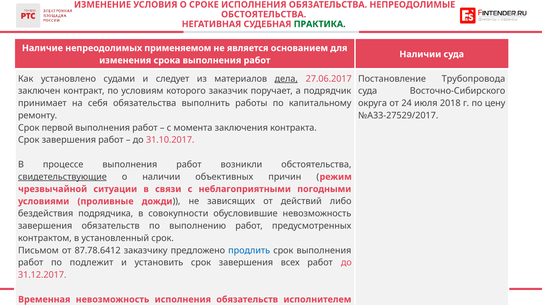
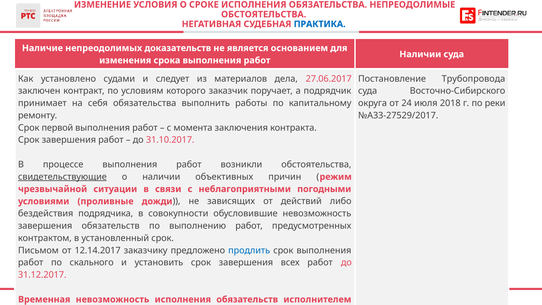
ПРАКТИКА colour: green -> blue (320, 24)
применяемом: применяемом -> доказательств (178, 48)
дела underline: present -> none (286, 79)
цену: цену -> реки (495, 103)
87.78.6412: 87.78.6412 -> 12.14.2017 (98, 250)
подлежит: подлежит -> скального (92, 263)
